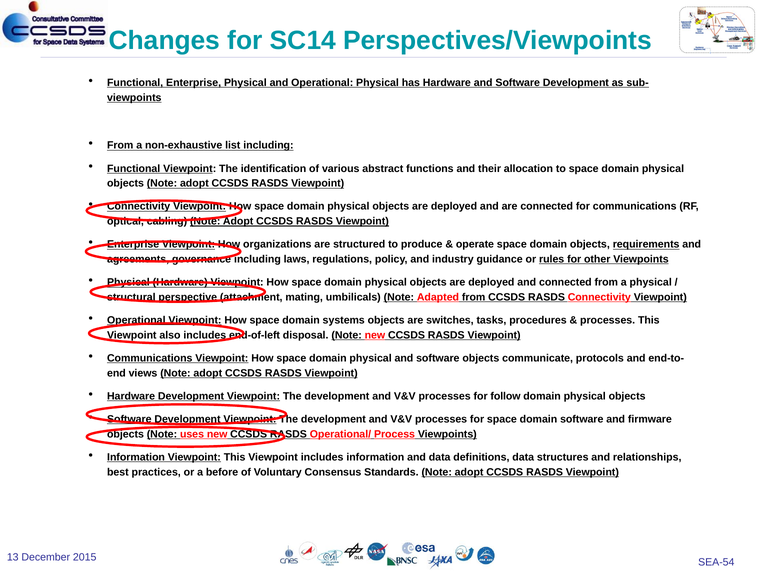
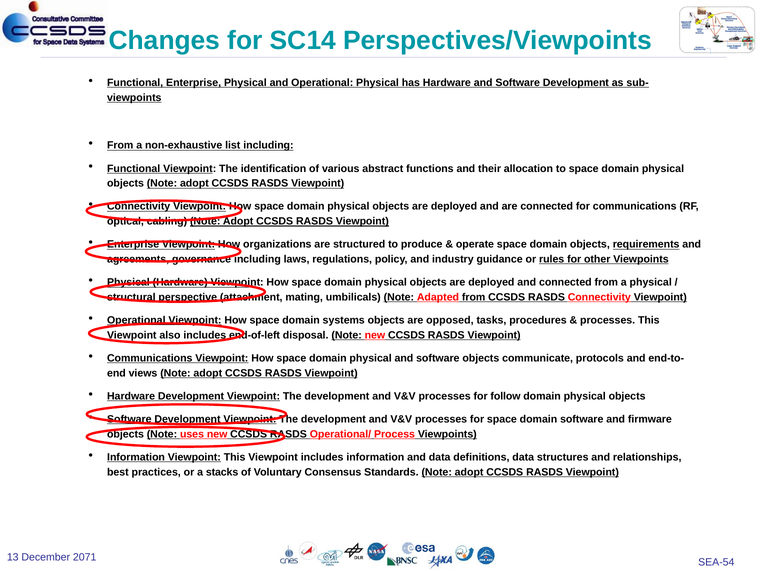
switches: switches -> opposed (450, 320)
before: before -> stacks (222, 472)
2015: 2015 -> 2071 (85, 557)
